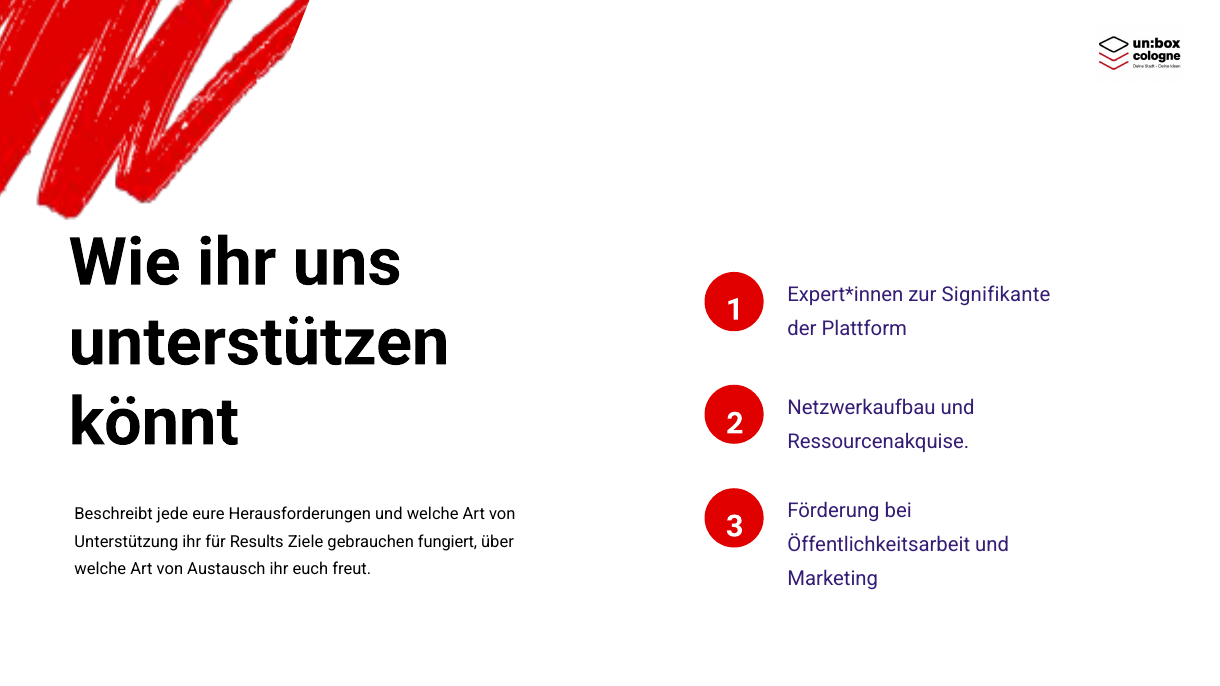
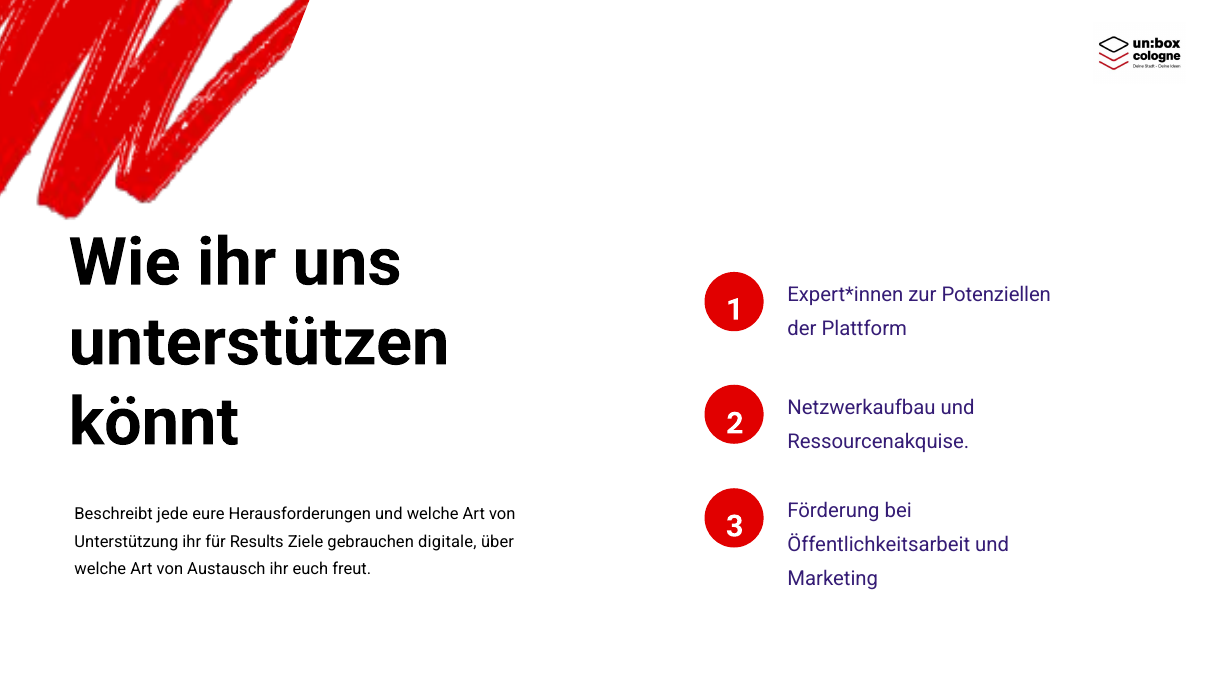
Signifikante: Signifikante -> Potenziellen (996, 295)
fungiert: fungiert -> digitale (447, 542)
